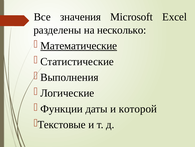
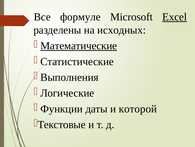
значения: значения -> формуле (80, 17)
Excel underline: none -> present (175, 17)
несколько: несколько -> исходных (122, 30)
